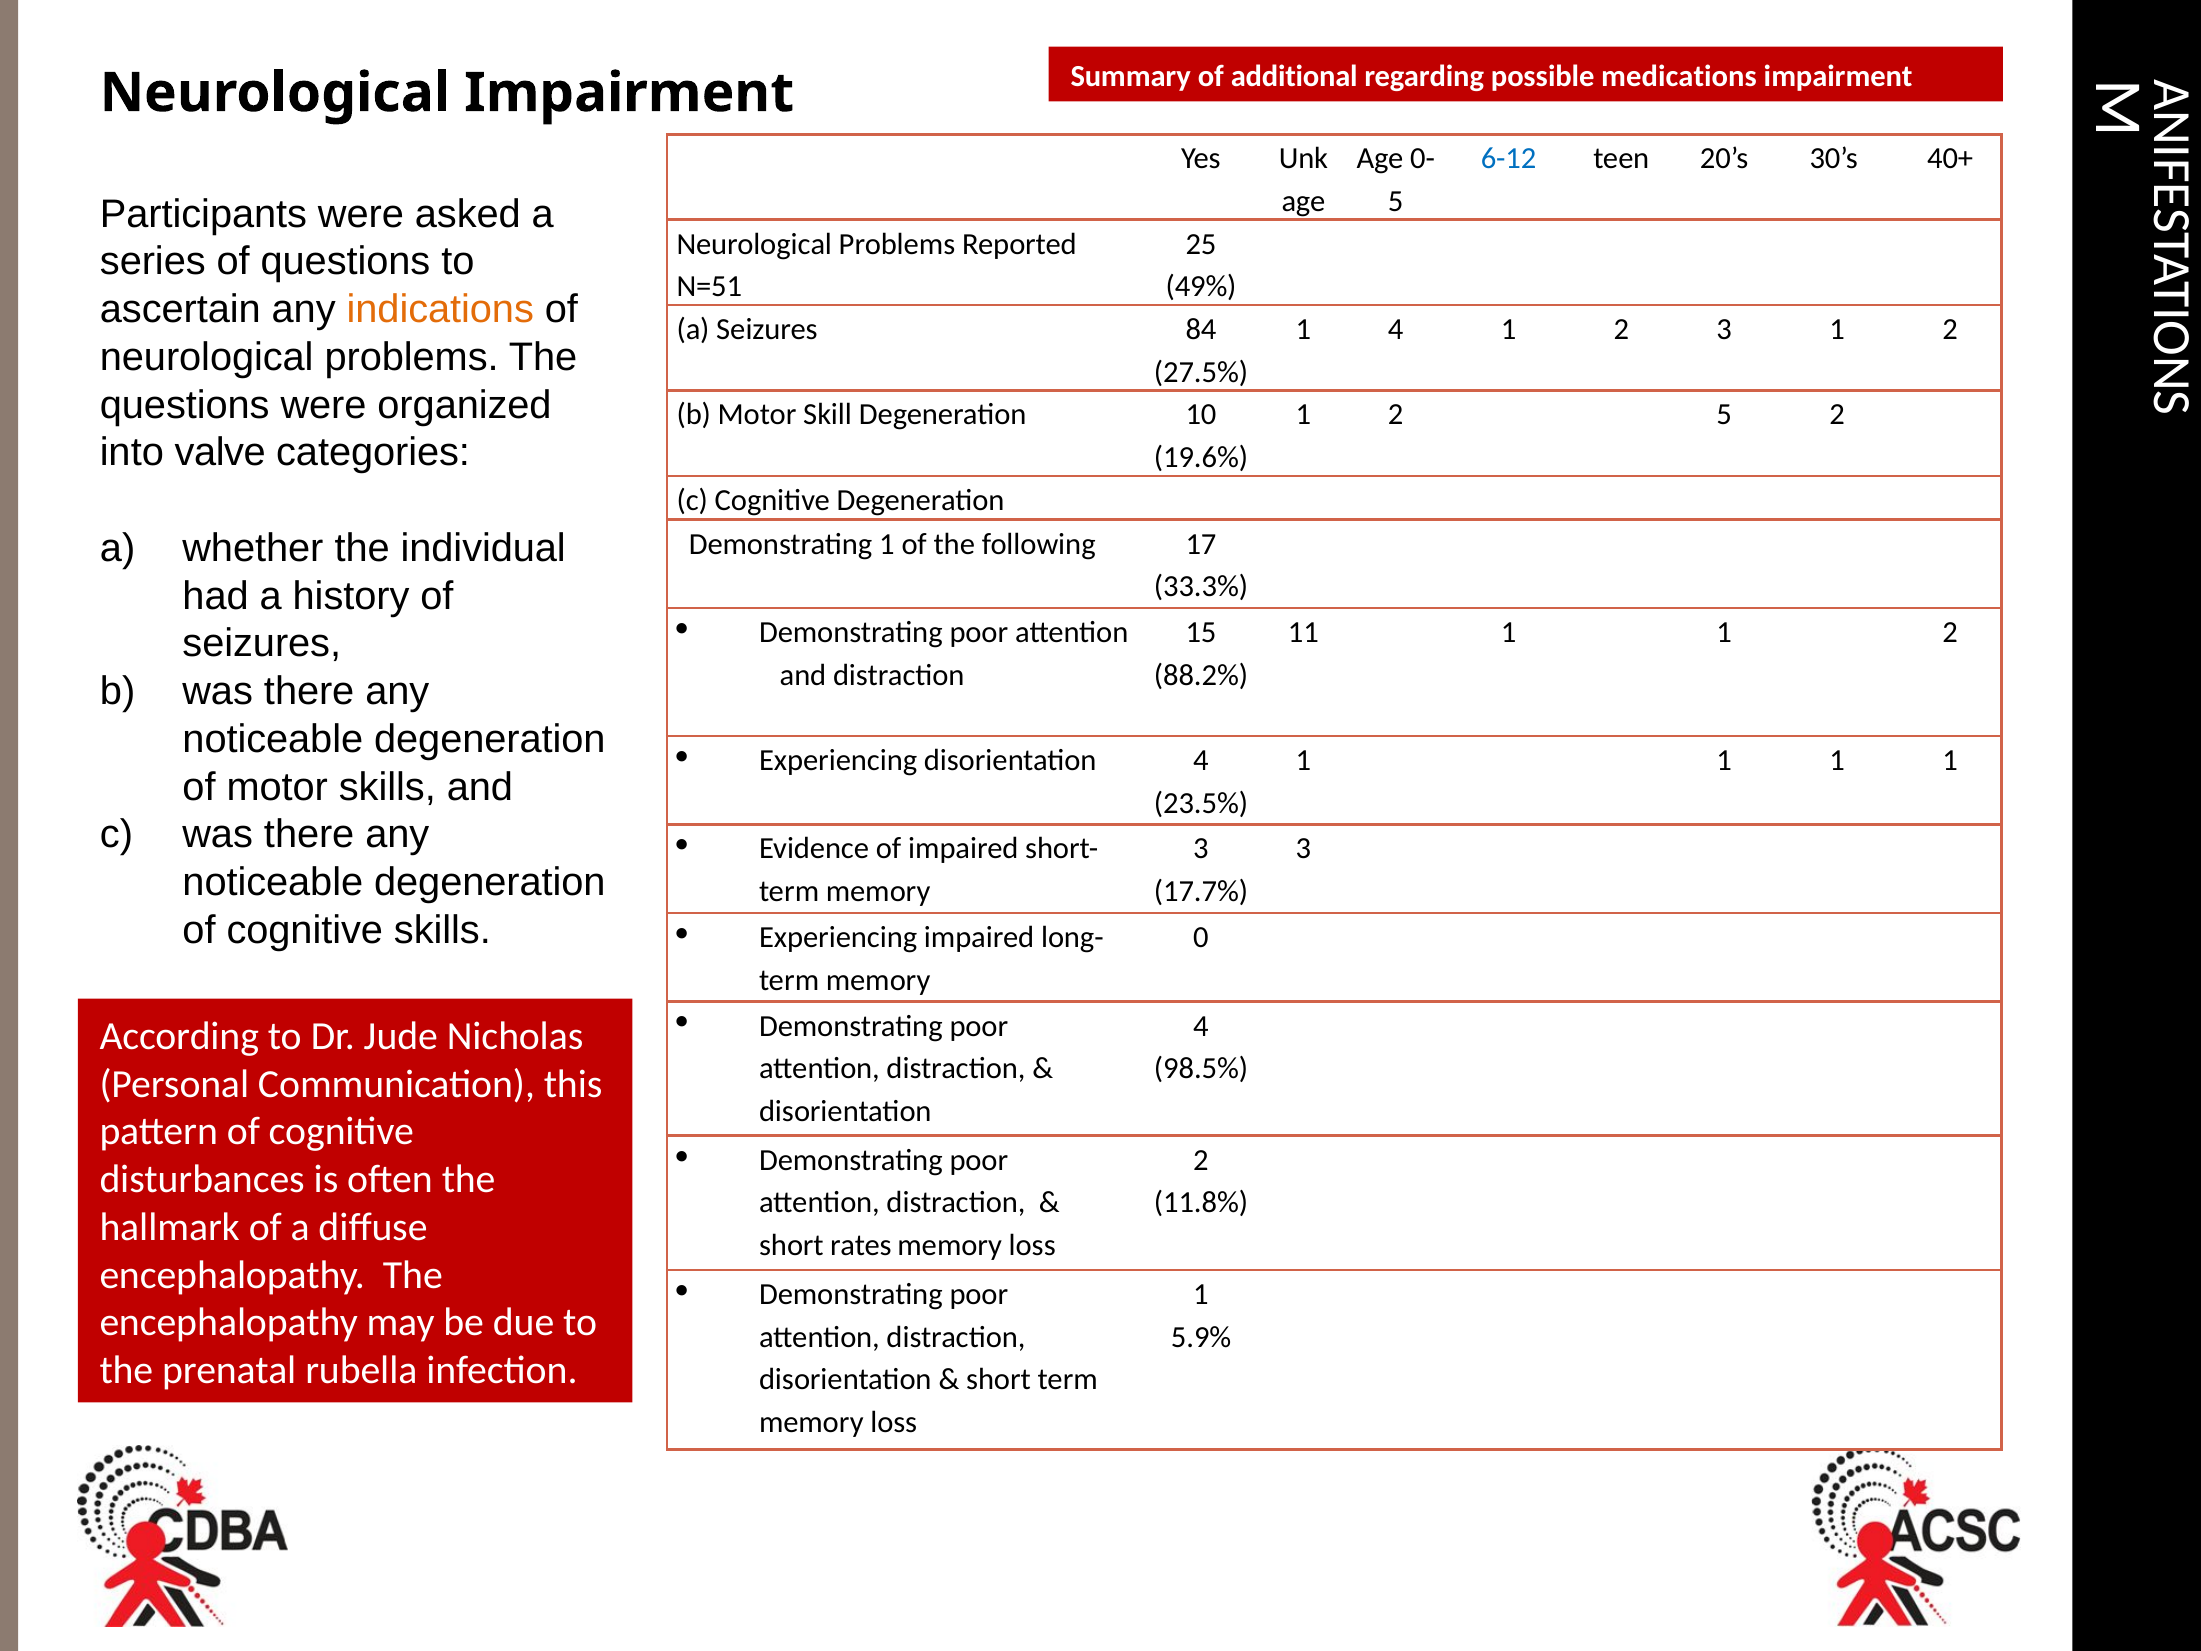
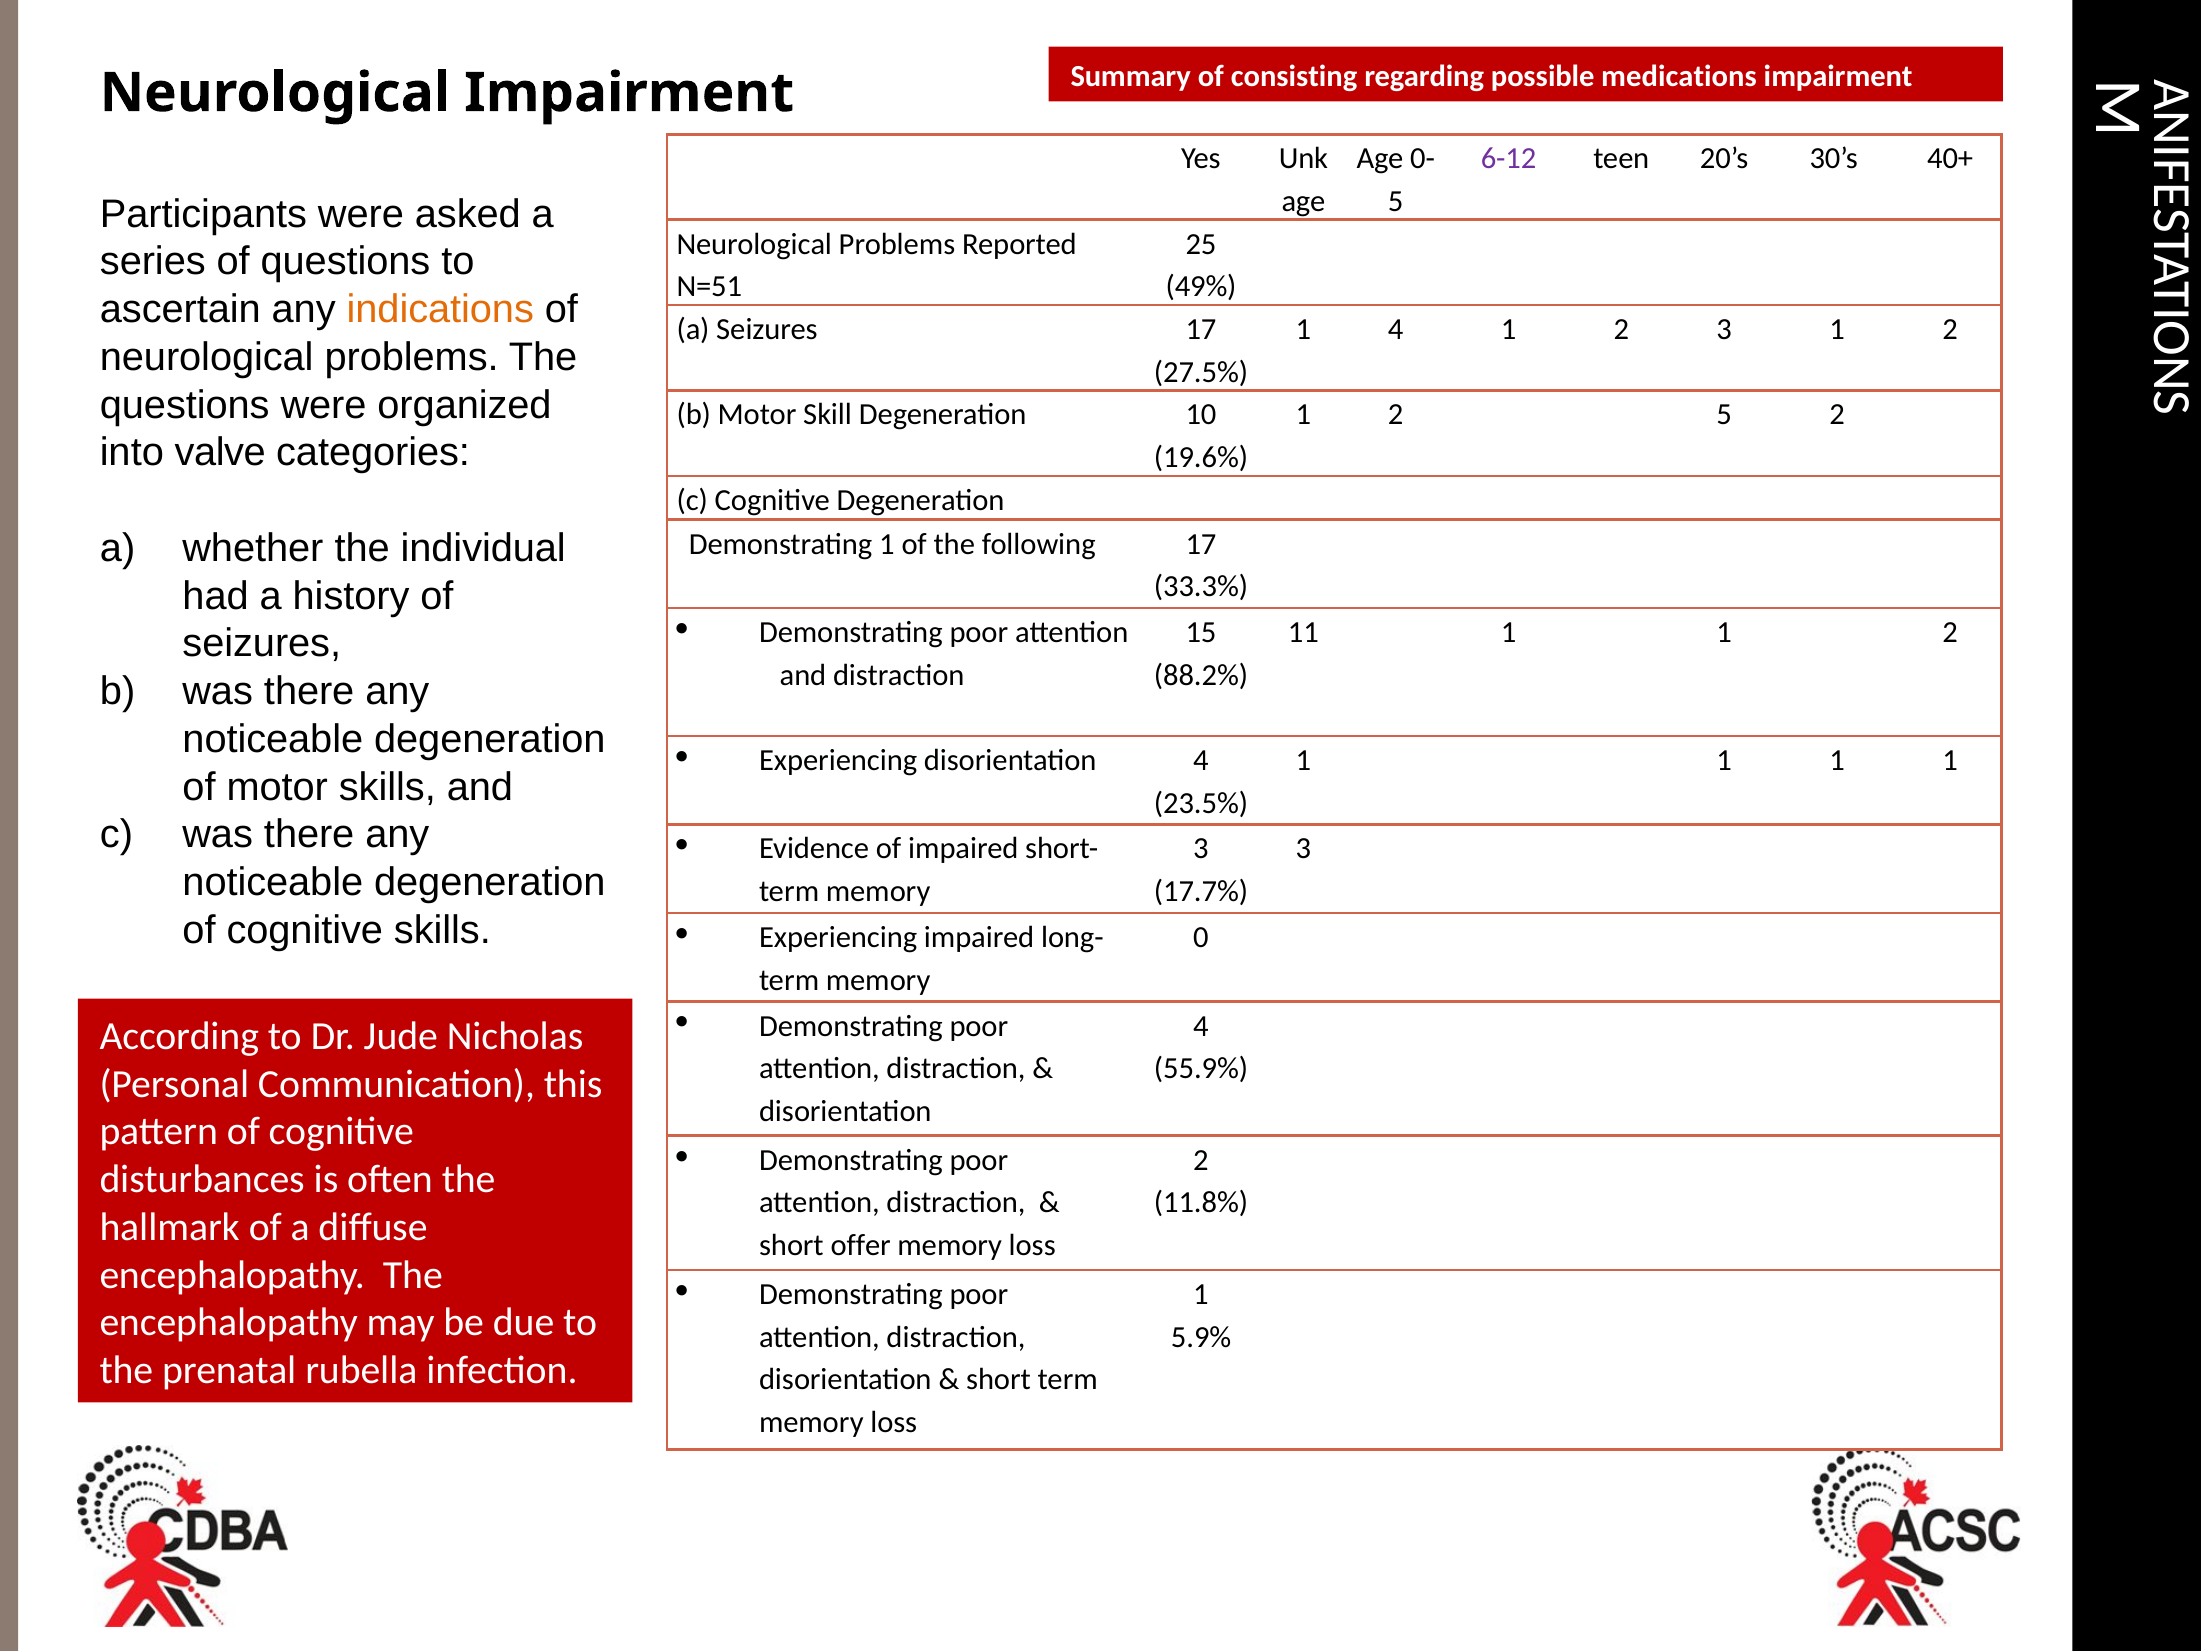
additional: additional -> consisting (1294, 76)
6-12 colour: blue -> purple (1509, 159)
Seizures 84: 84 -> 17 (1201, 329)
98.5%: 98.5% -> 55.9% (1201, 1068)
rates: rates -> offer (861, 1245)
